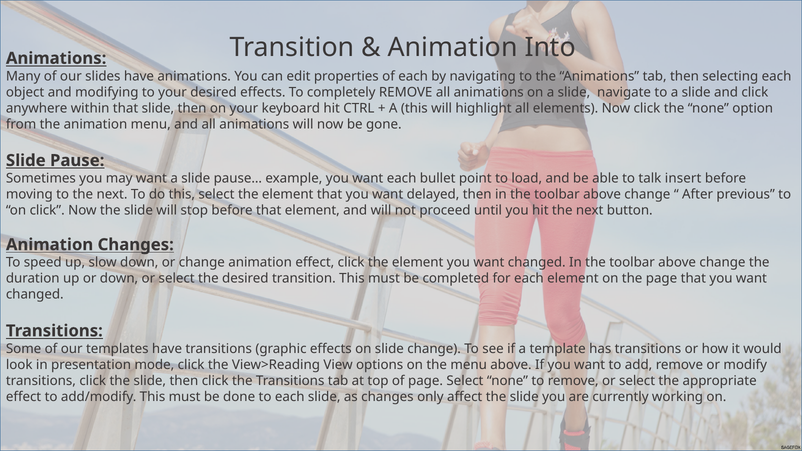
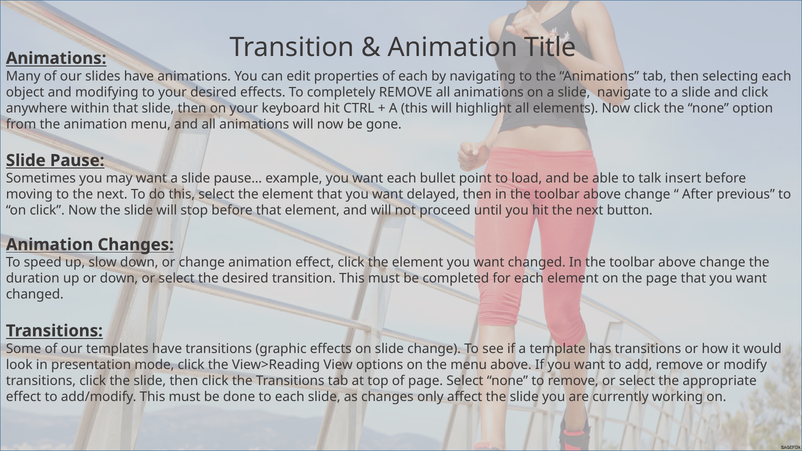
Into: Into -> Title (550, 47)
